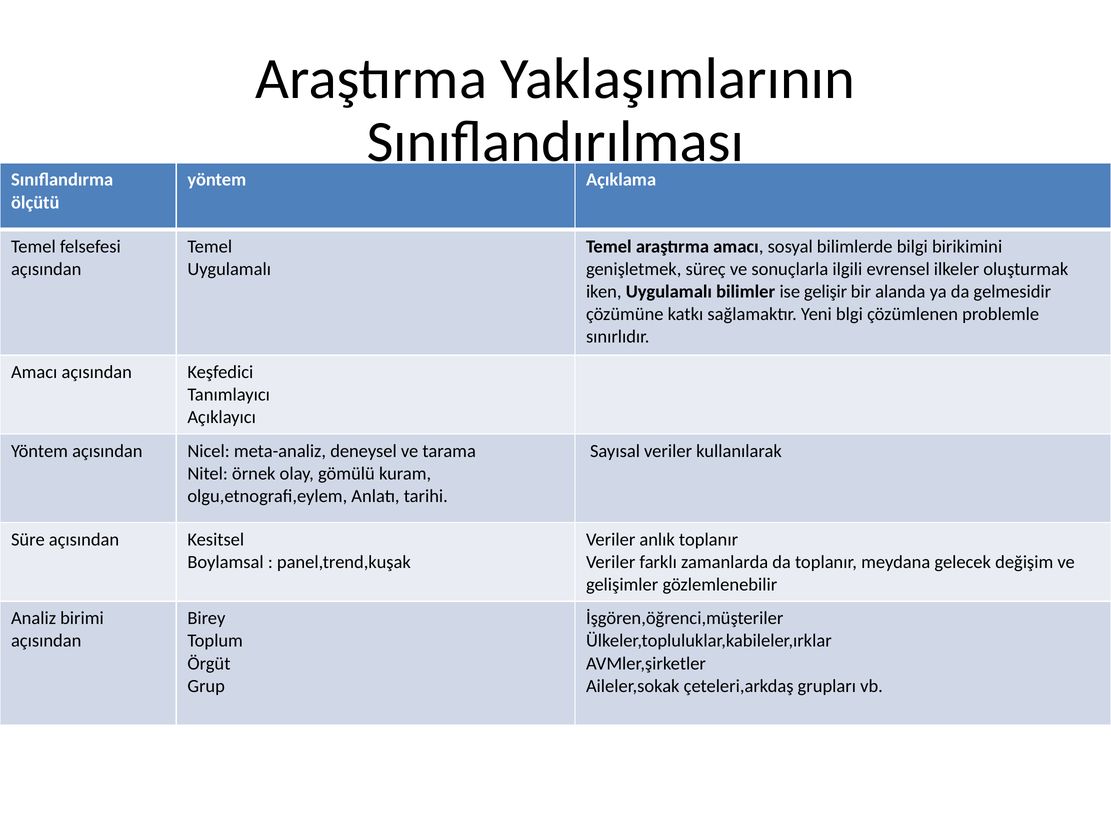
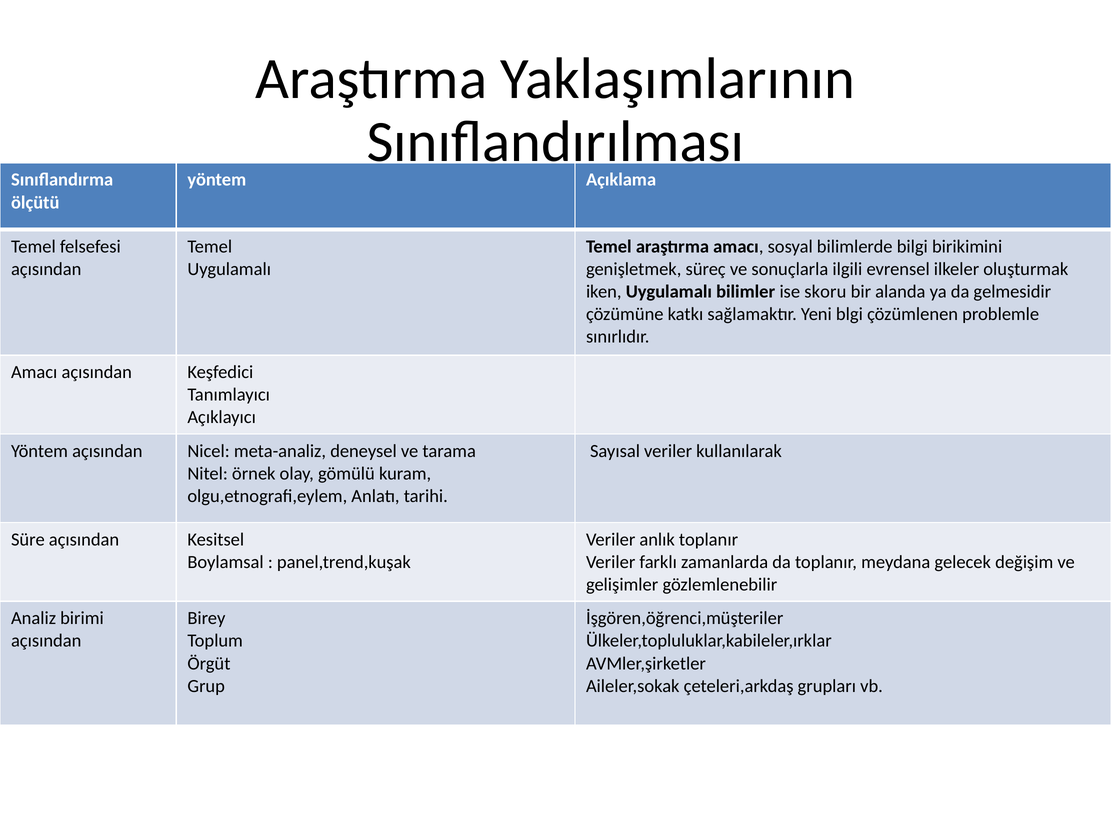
gelişir: gelişir -> skoru (825, 292)
